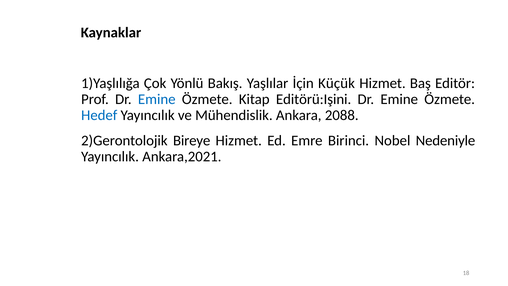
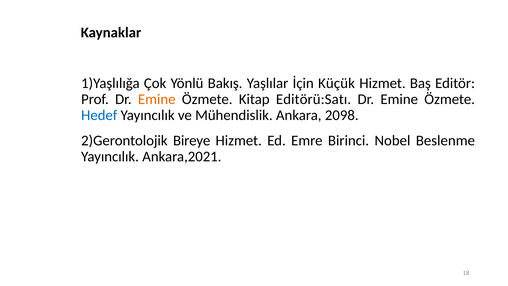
Emine colour: blue -> orange (157, 99)
Editörü:Işini: Editörü:Işini -> Editörü:Satı (314, 99)
2088: 2088 -> 2098 (342, 115)
Nedeniyle: Nedeniyle -> Beslenme (445, 140)
